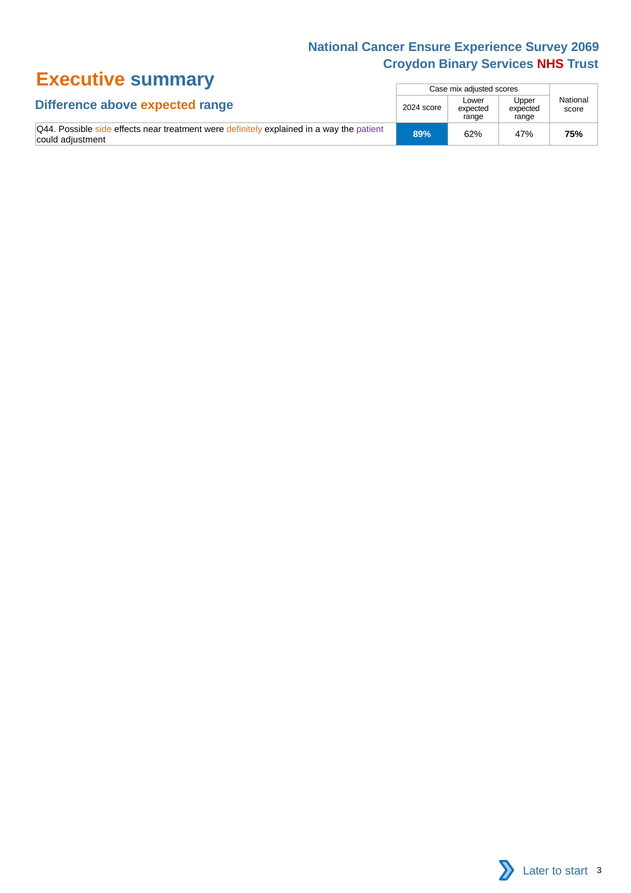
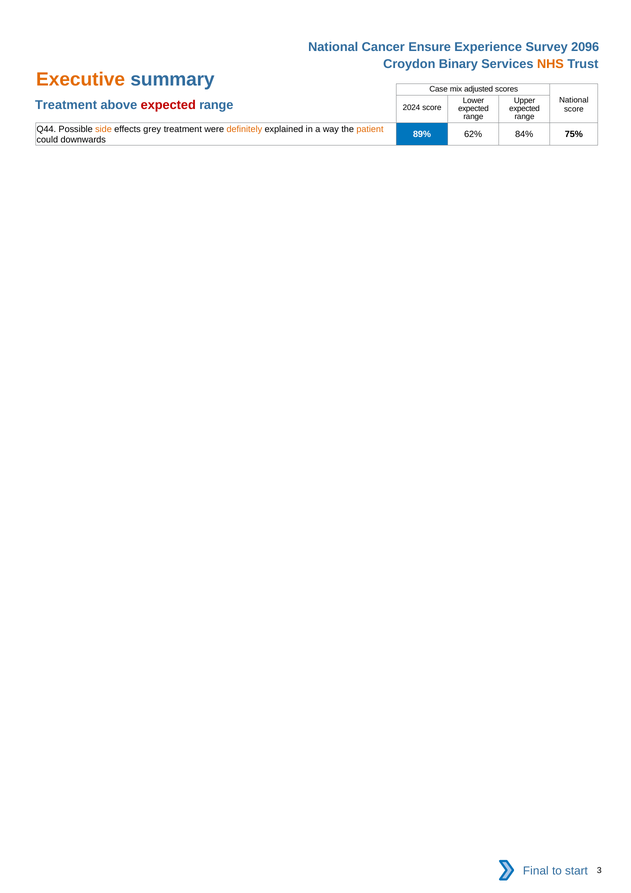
2069: 2069 -> 2096 (585, 47)
NHS colour: red -> orange (550, 64)
Difference: Difference -> Treatment (66, 105)
expected colour: orange -> red (168, 105)
near: near -> grey (152, 129)
patient colour: purple -> orange (370, 129)
47%: 47% -> 84% (524, 134)
adjustment: adjustment -> downwards (83, 140)
Later: Later -> Final (536, 871)
